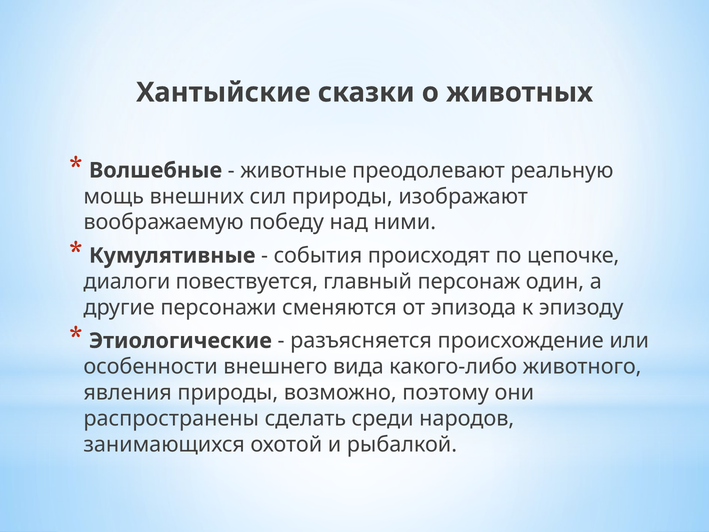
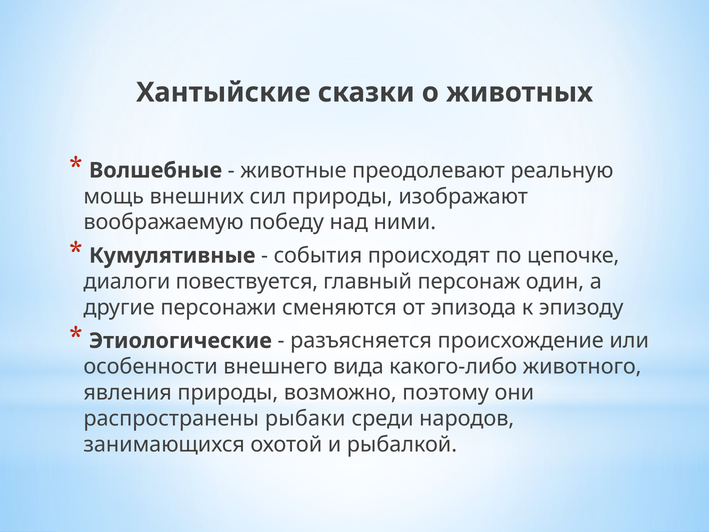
сделать: сделать -> рыбаки (305, 419)
